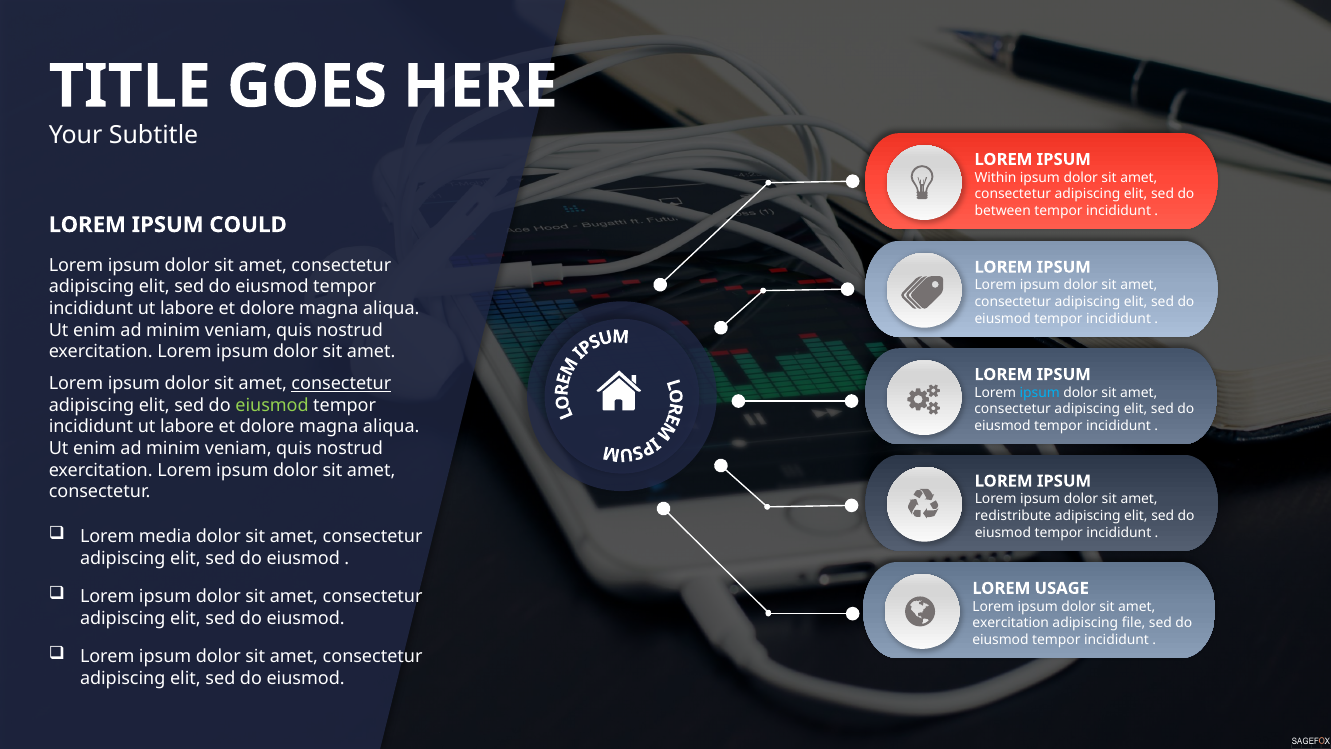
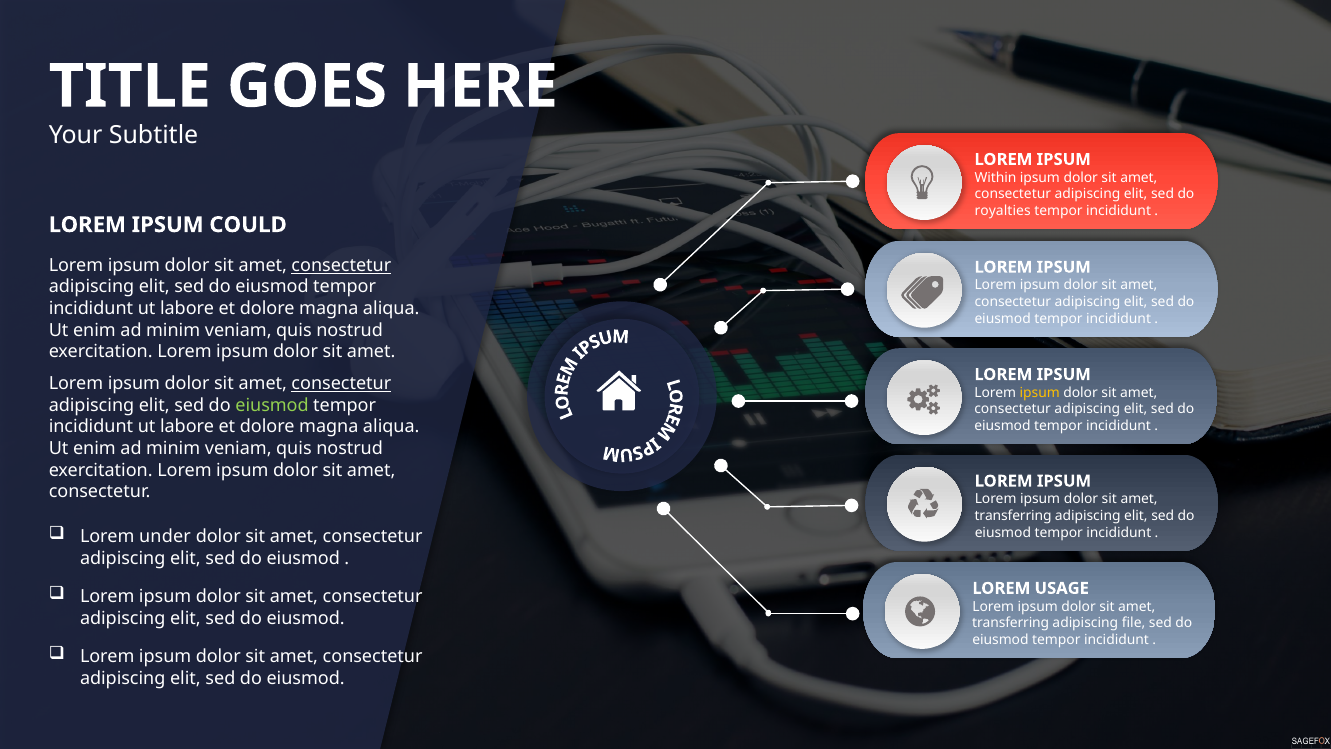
between: between -> royalties (1003, 211)
consectetur underline: none -> present (341, 265)
ipsum colour: light blue -> yellow (1040, 392)
redistribute: redistribute -> transferring (1013, 516)
media: media -> under (165, 537)
exercitation: exercitation -> transferring (1011, 623)
